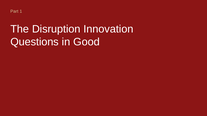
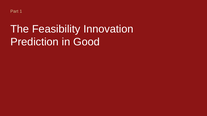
Disruption: Disruption -> Feasibility (56, 29)
Questions: Questions -> Prediction (35, 42)
